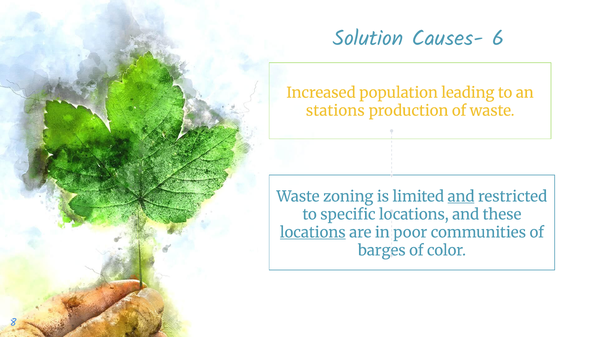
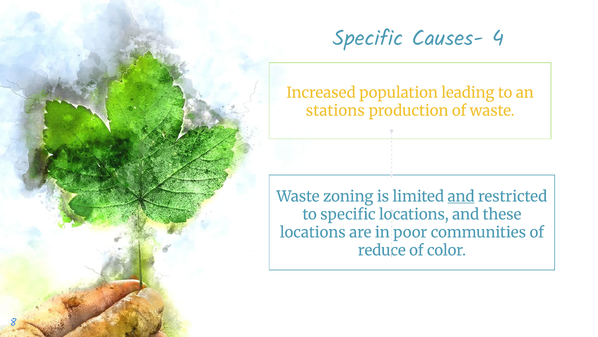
Solution: Solution -> Specific (368, 38)
6: 6 -> 4 (498, 38)
locations underline: present -> none (313, 232)
barges: barges -> reduce (382, 250)
